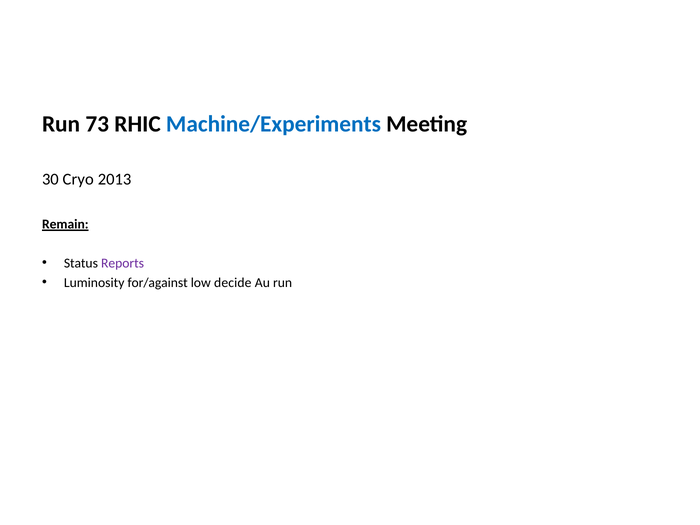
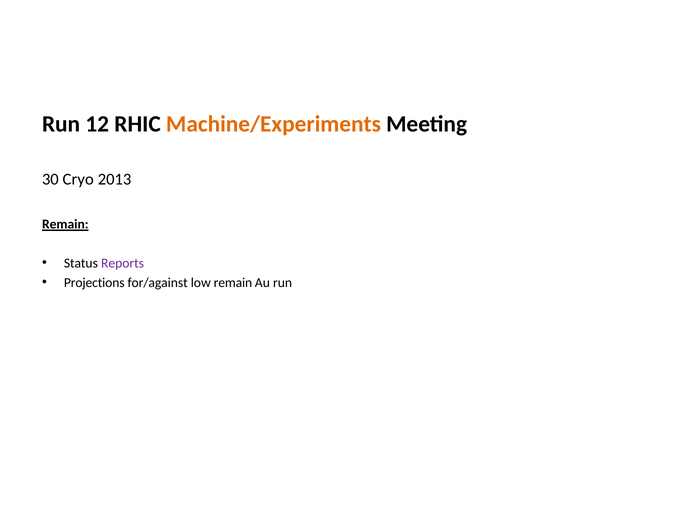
73: 73 -> 12 (97, 124)
Machine/Experiments colour: blue -> orange (273, 124)
Luminosity: Luminosity -> Projections (94, 283)
low decide: decide -> remain (233, 283)
